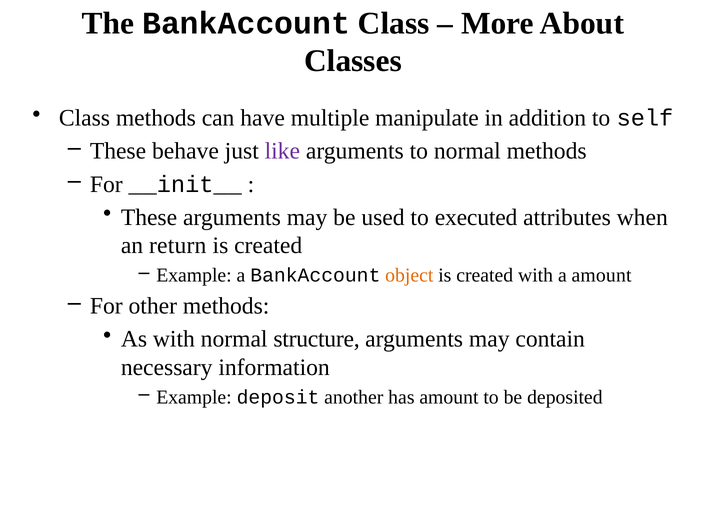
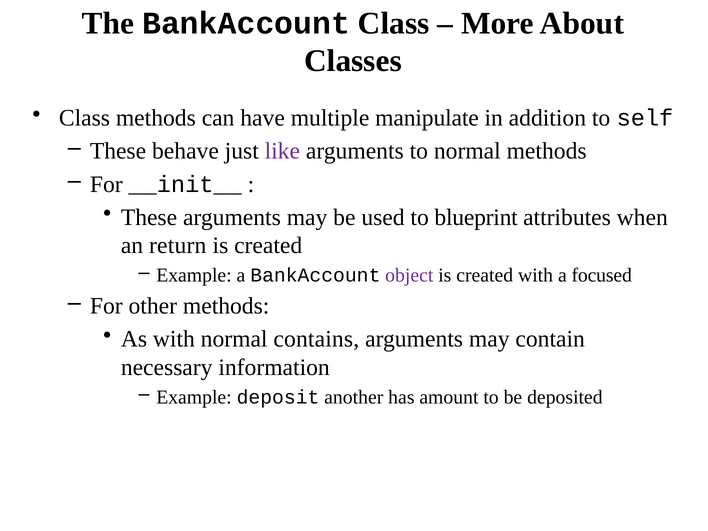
executed: executed -> blueprint (476, 217)
object colour: orange -> purple (409, 275)
a amount: amount -> focused (602, 275)
structure: structure -> contains (316, 339)
